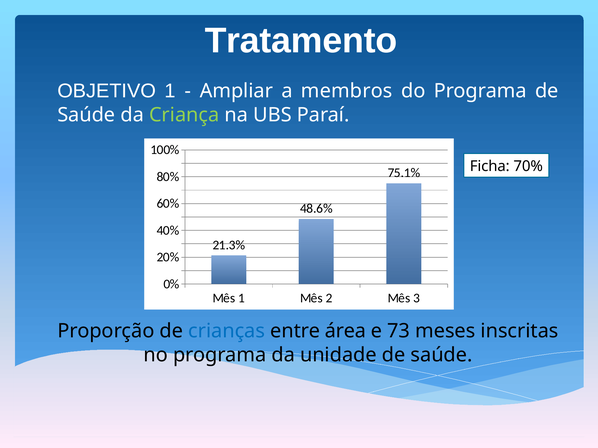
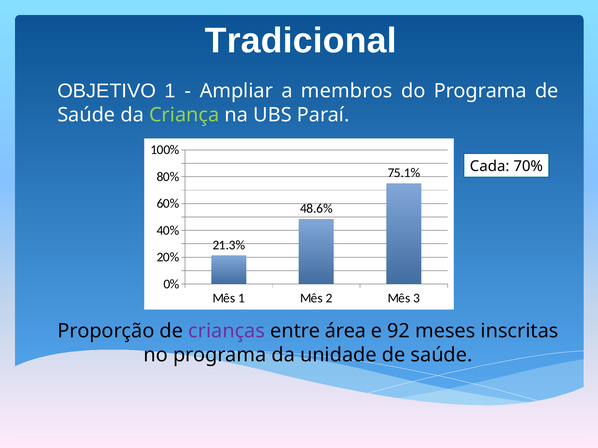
Tratamento: Tratamento -> Tradicional (301, 41)
Ficha: Ficha -> Cada (490, 167)
crianças colour: blue -> purple (227, 331)
73: 73 -> 92 (399, 331)
